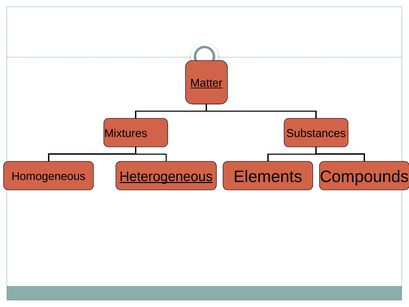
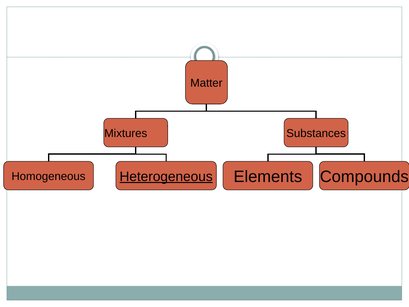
Matter underline: present -> none (206, 83)
